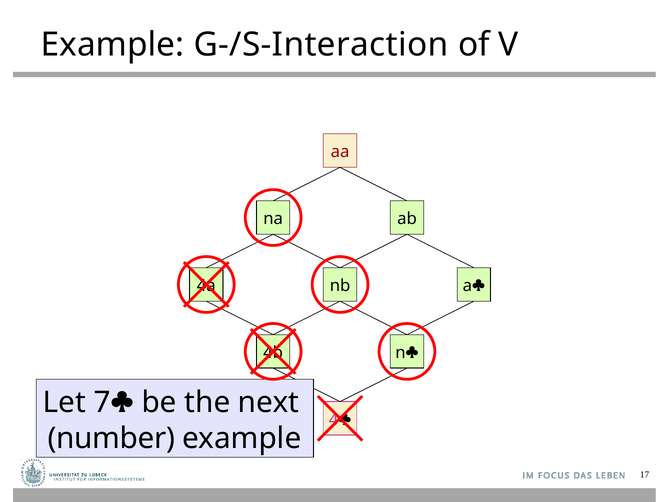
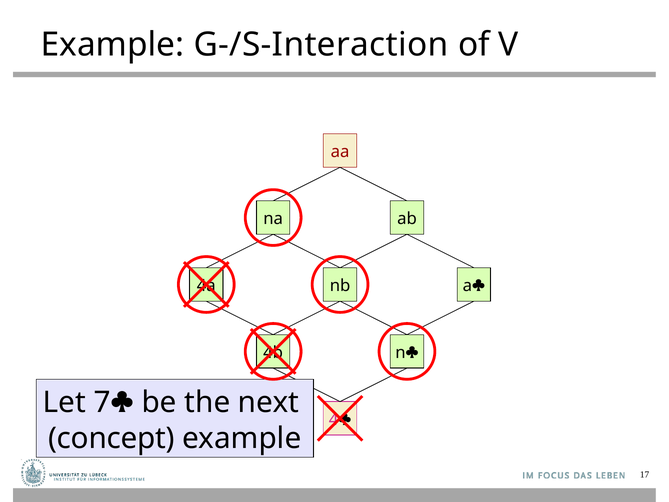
number: number -> concept (111, 438)
